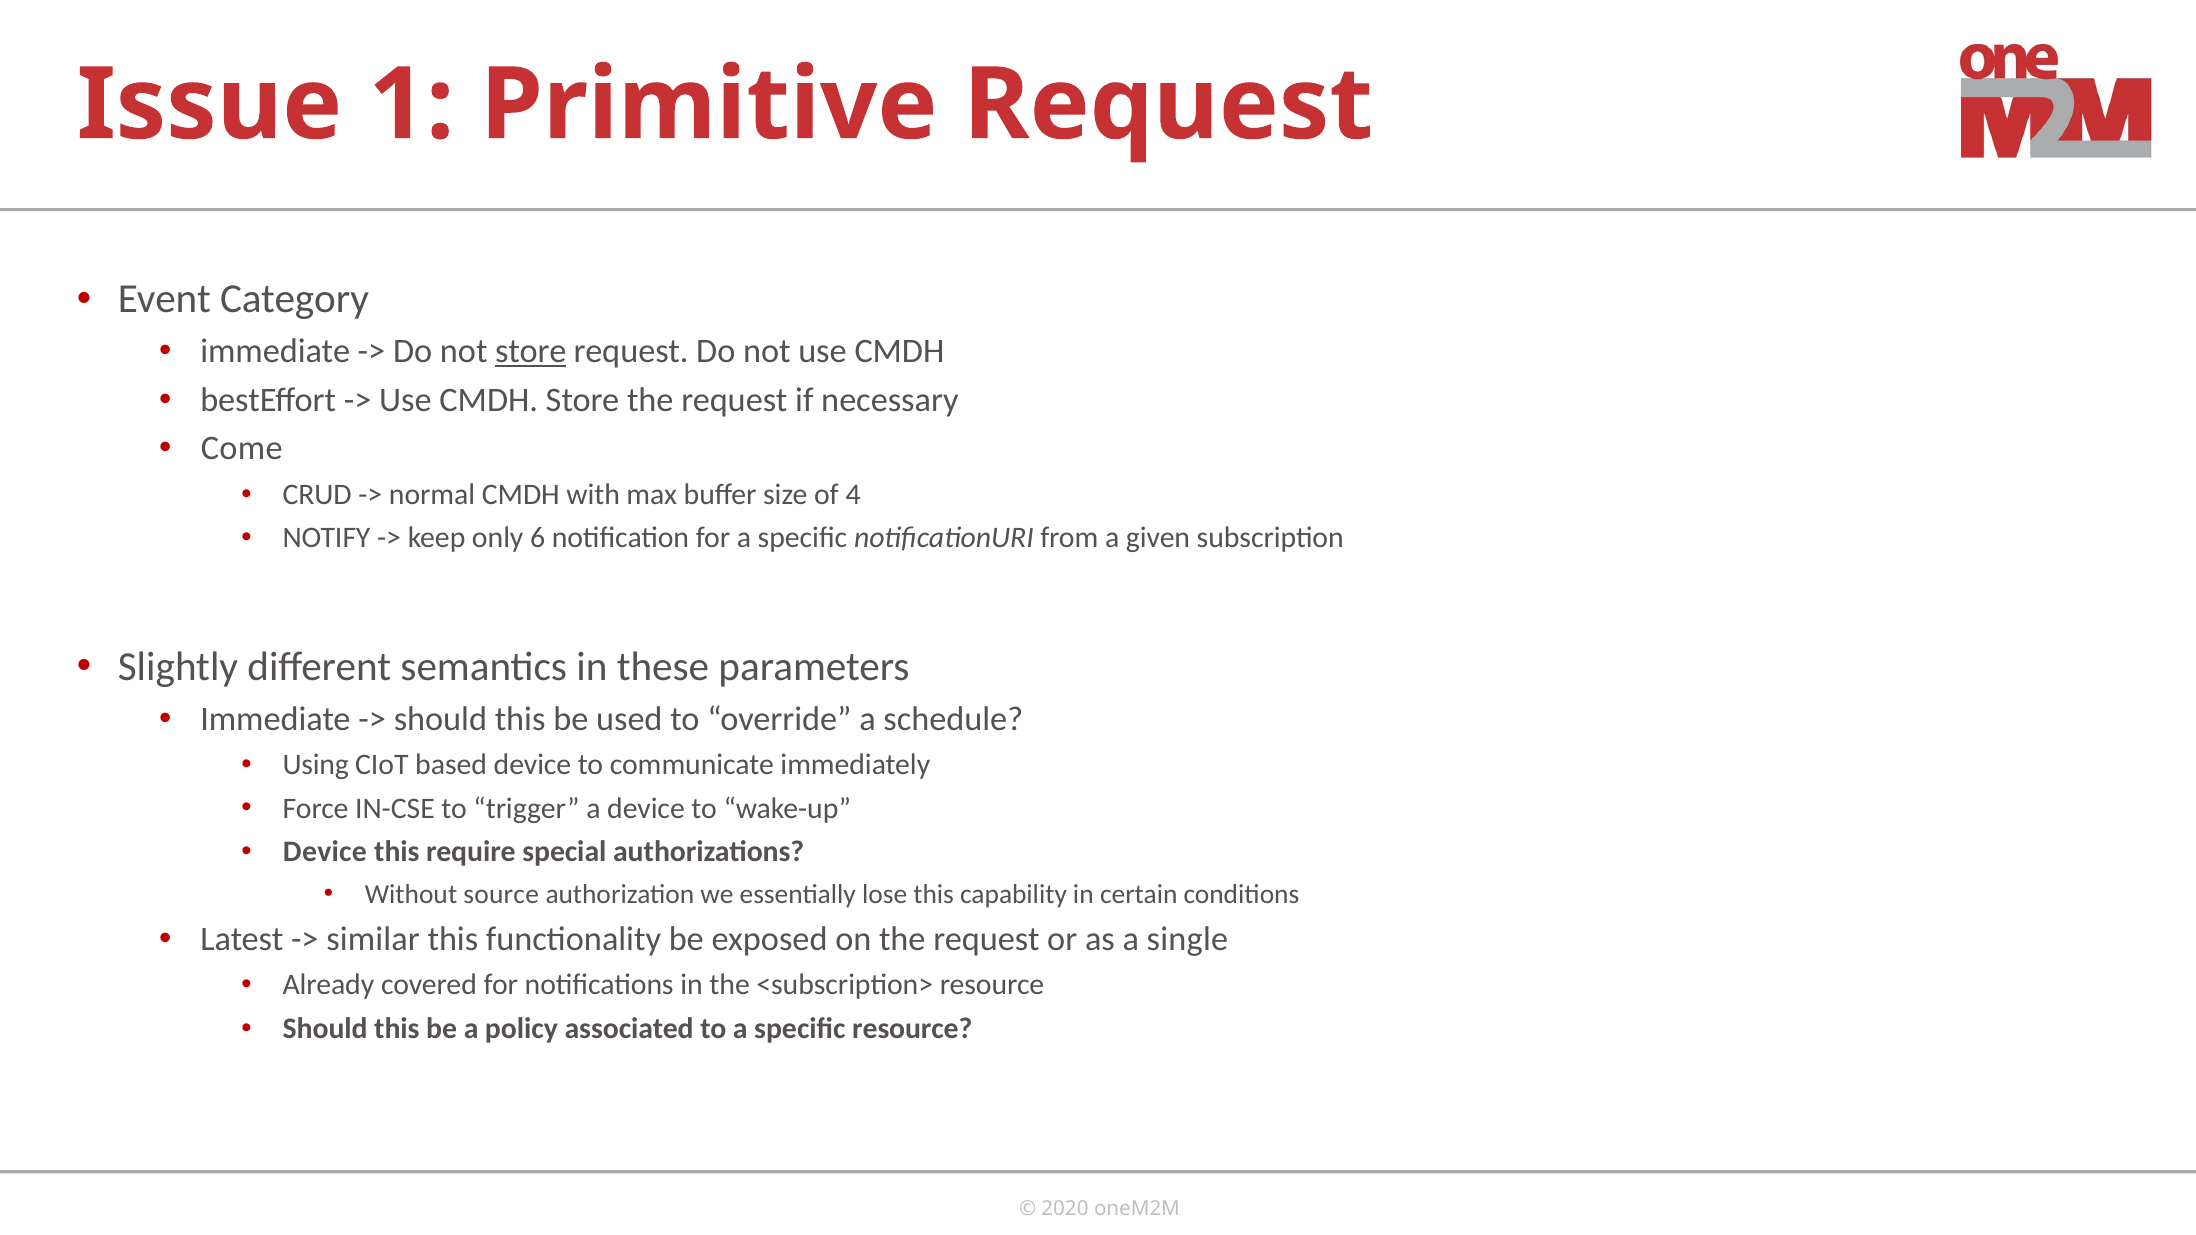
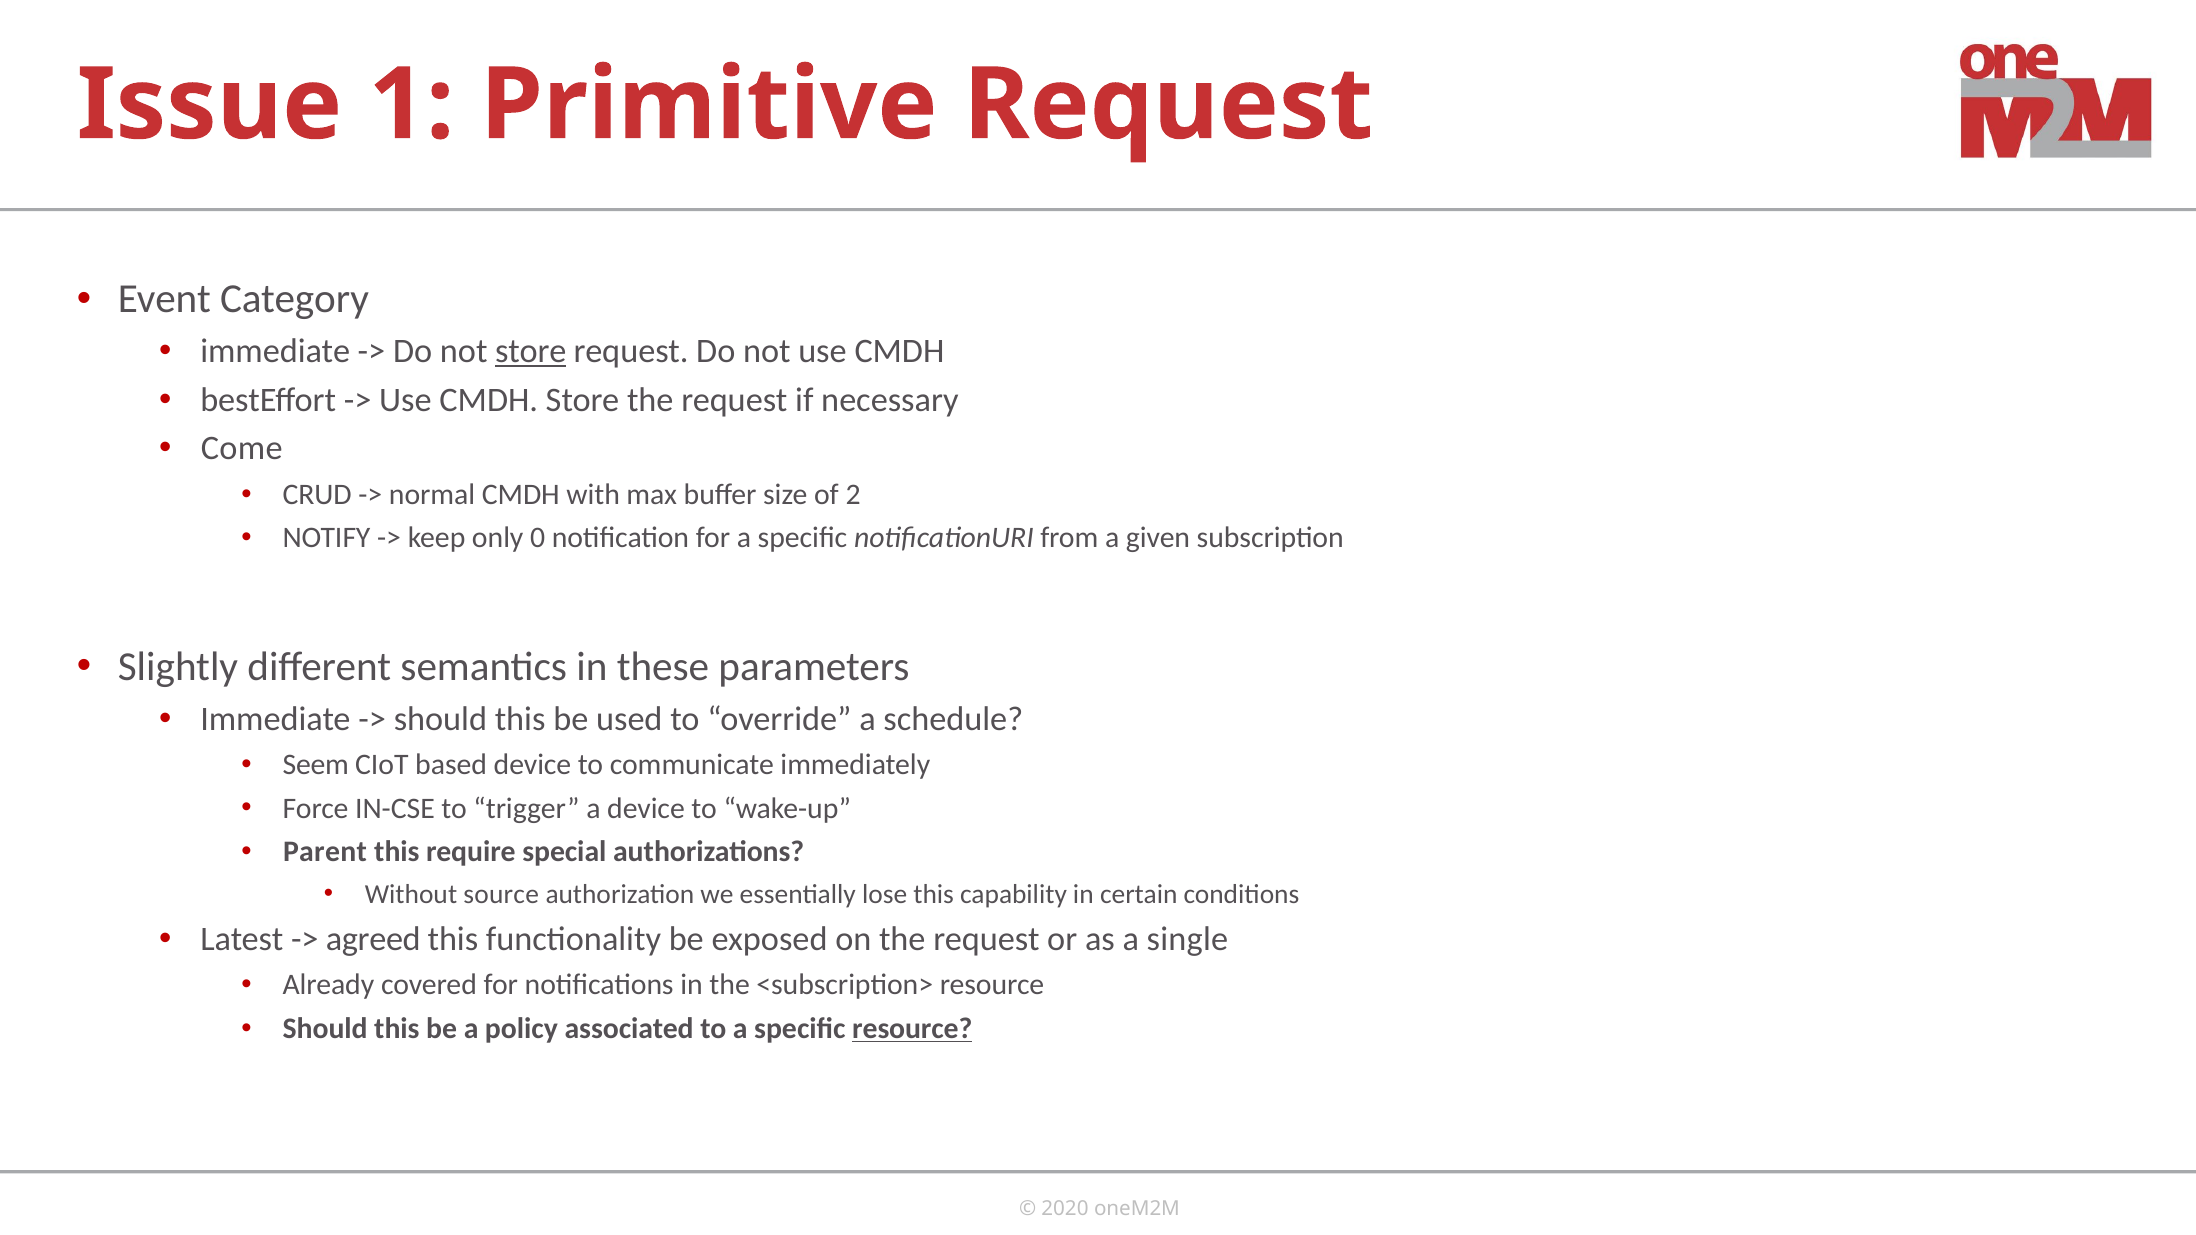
4: 4 -> 2 (853, 495)
6: 6 -> 0 (538, 538)
Using: Using -> Seem (316, 765)
Device: Device -> Parent (325, 852)
similar: similar -> agreed (373, 939)
resource underline: none -> present (912, 1029)
